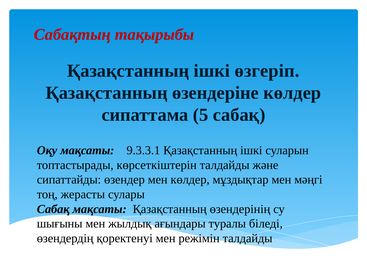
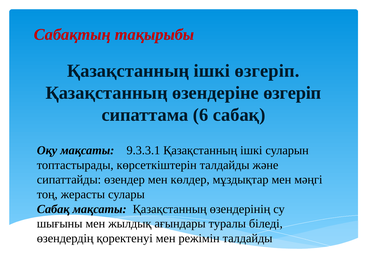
өзендеріне көлдер: көлдер -> өзгеріп (292, 93)
5: 5 -> 6 (201, 115)
